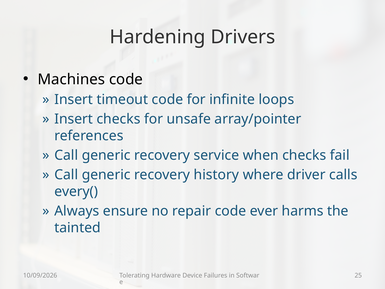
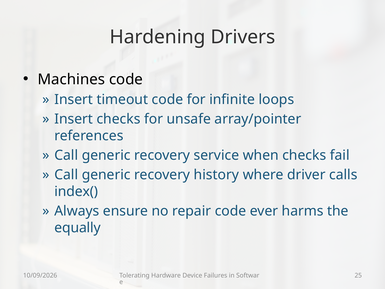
every(: every( -> index( (76, 191)
tainted: tainted -> equally (78, 227)
